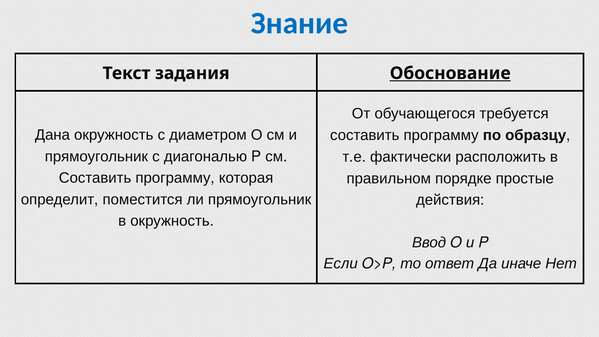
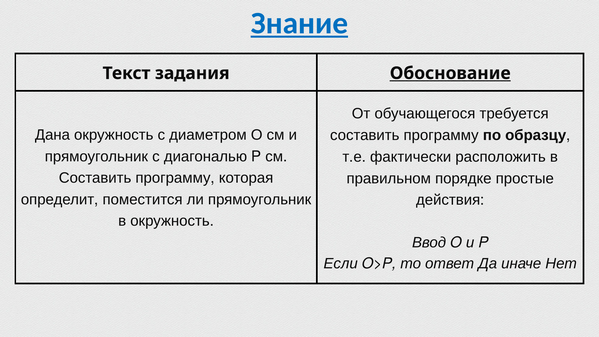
Знание underline: none -> present (299, 23)
